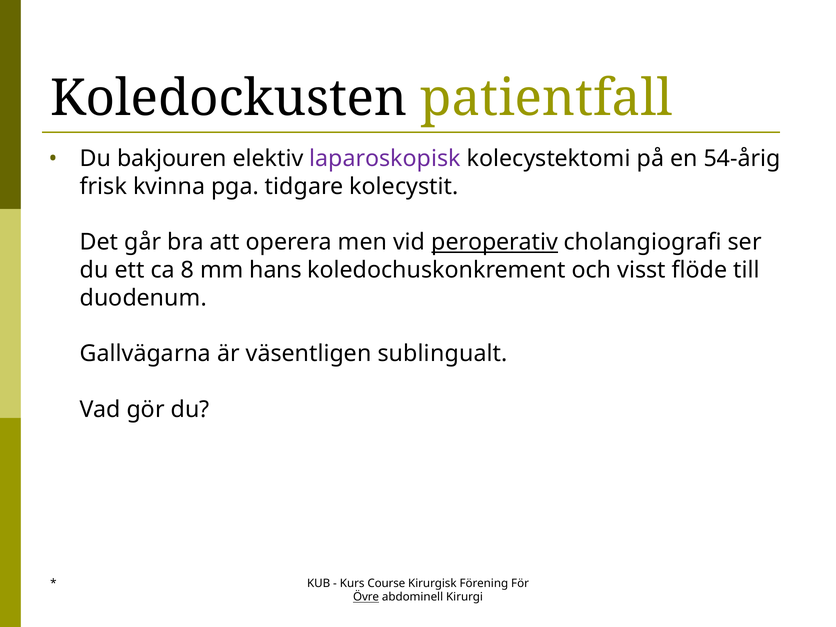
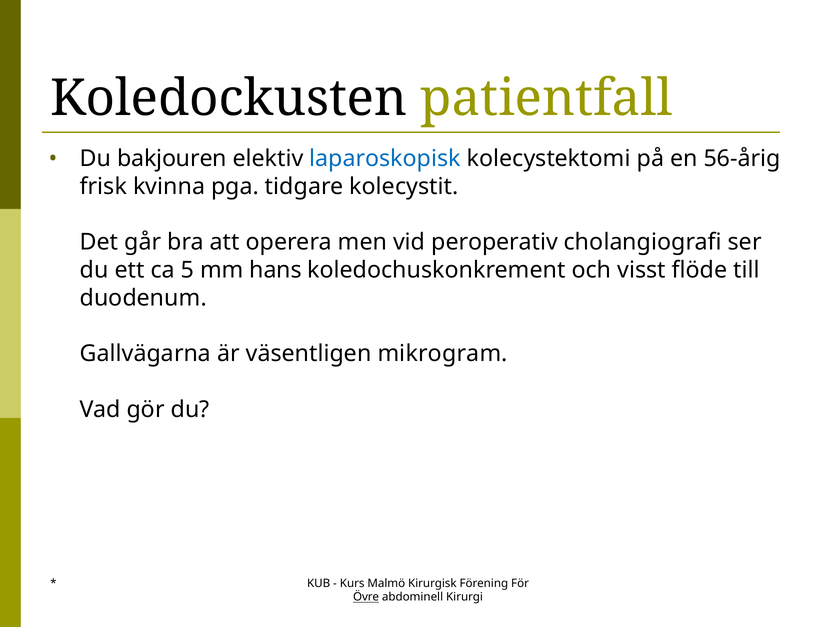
laparoskopisk colour: purple -> blue (385, 159)
54-årig: 54-årig -> 56-årig (742, 159)
peroperativ underline: present -> none (495, 242)
8: 8 -> 5 (187, 270)
sublingualt: sublingualt -> mikrogram (443, 354)
Course: Course -> Malmö (386, 583)
